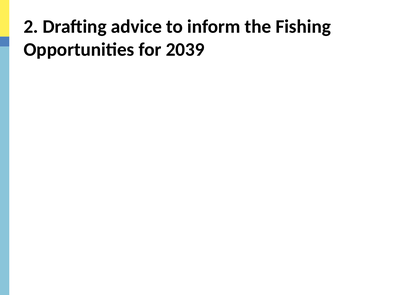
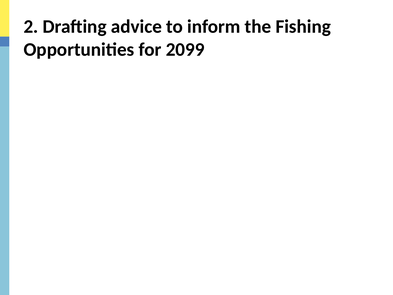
2039: 2039 -> 2099 (185, 49)
